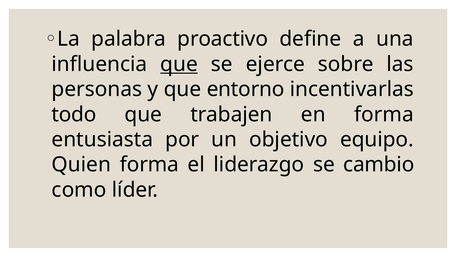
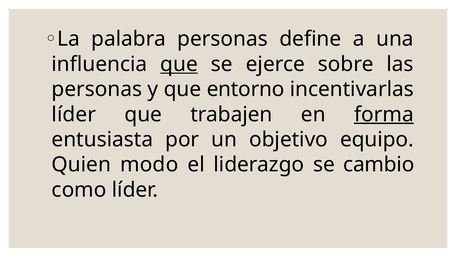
palabra proactivo: proactivo -> personas (223, 39)
todo: todo -> líder (74, 114)
forma underline: none -> present (384, 114)
Quien forma: forma -> modo (149, 164)
